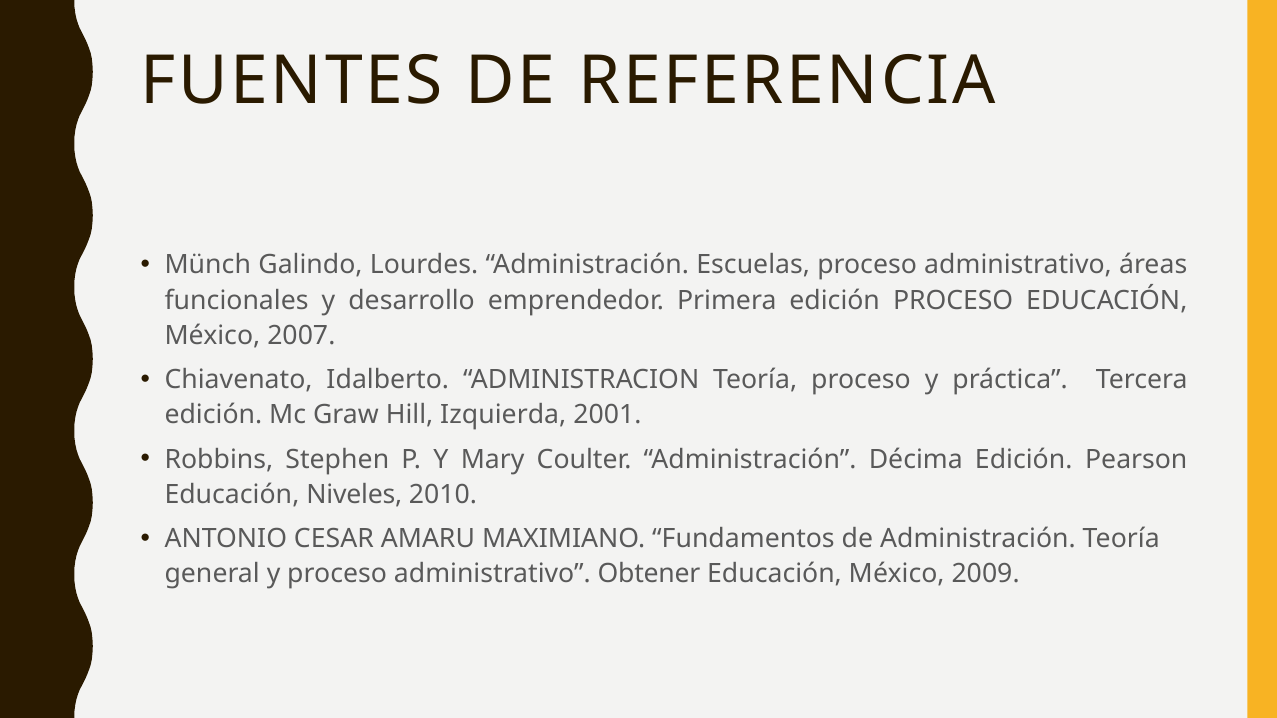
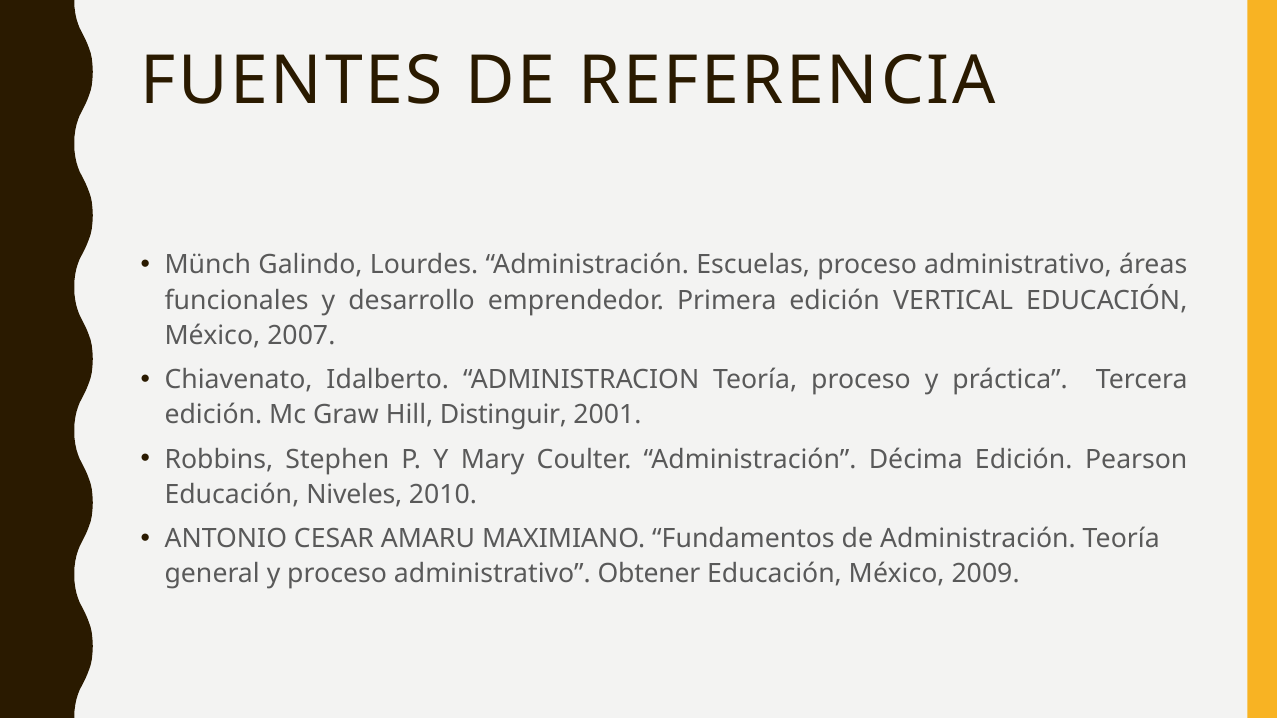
edición PROCESO: PROCESO -> VERTICAL (953, 300)
Izquierda: Izquierda -> Distinguir (503, 415)
